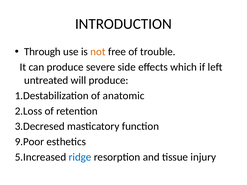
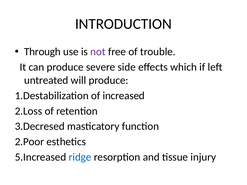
not colour: orange -> purple (98, 52)
anatomic: anatomic -> increased (124, 96)
9.Poor: 9.Poor -> 2.Poor (29, 142)
